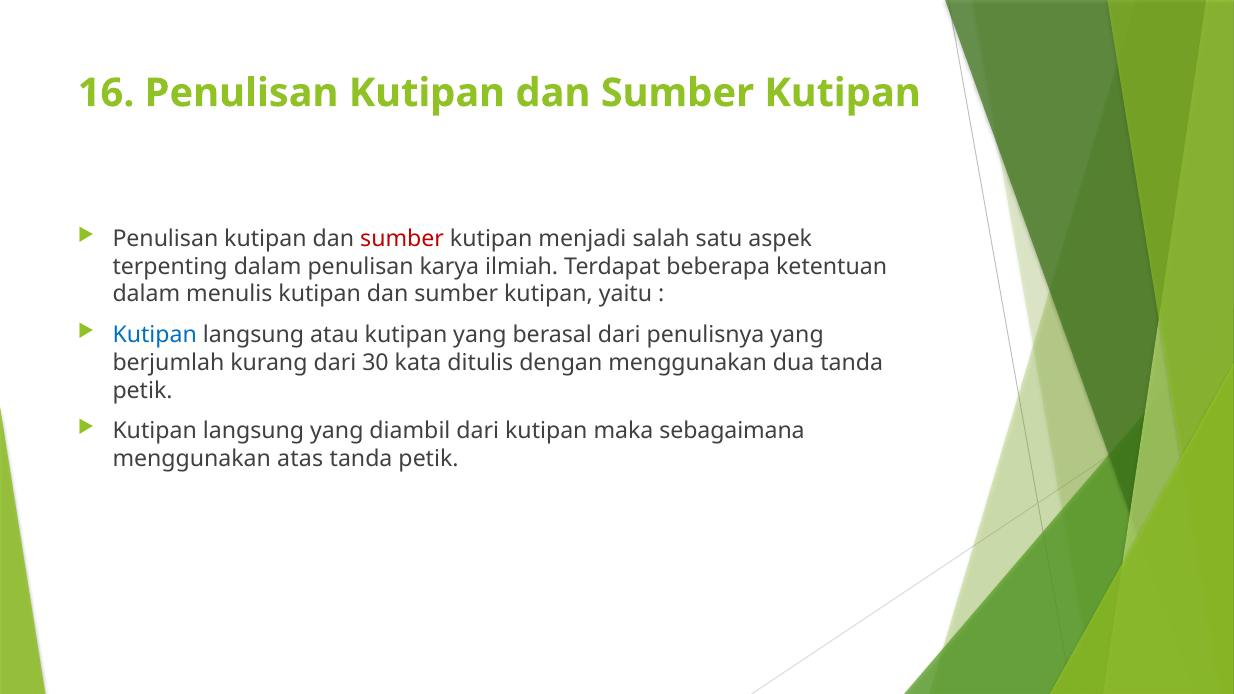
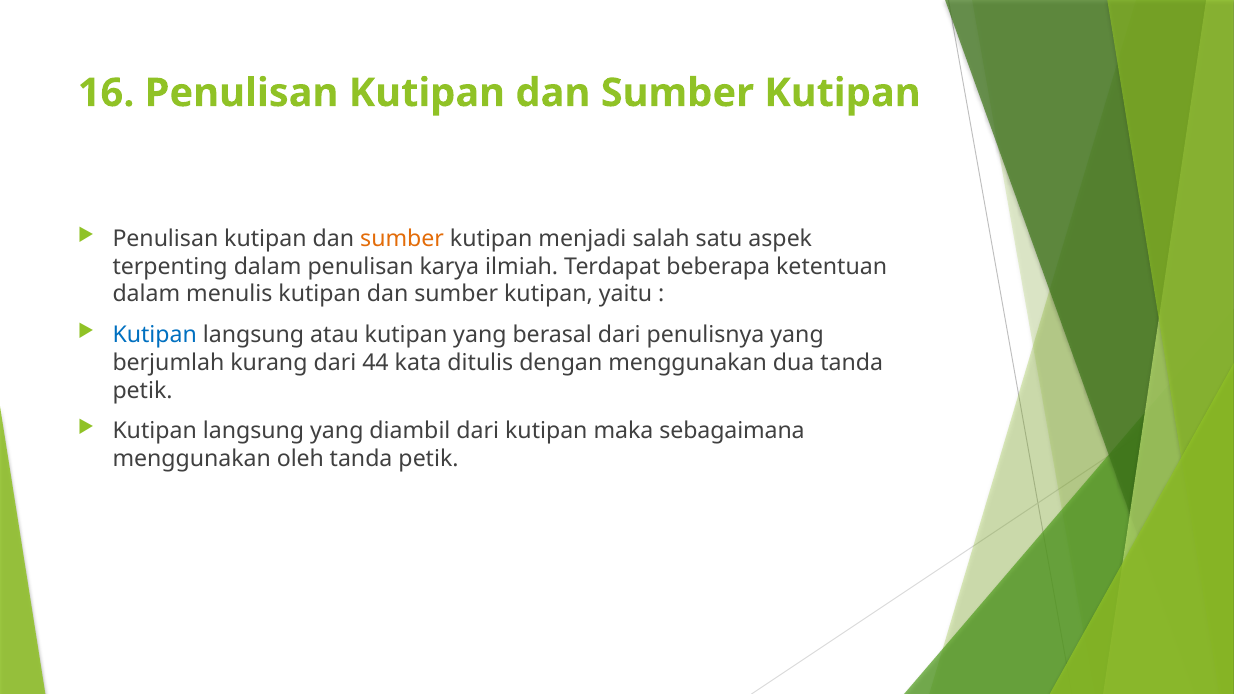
sumber colour: red -> orange (402, 239)
30: 30 -> 44 (375, 363)
atas: atas -> oleh (300, 459)
